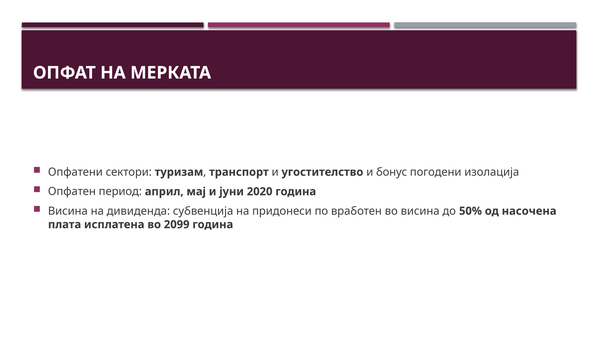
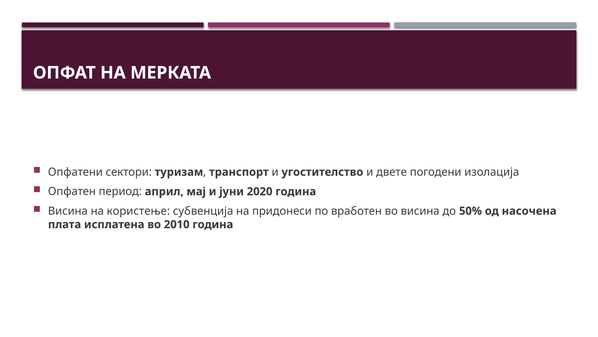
бонус: бонус -> двете (392, 172)
дивиденда: дивиденда -> користење (138, 211)
2099: 2099 -> 2010 (177, 224)
